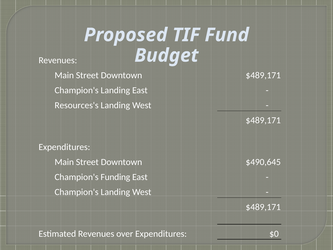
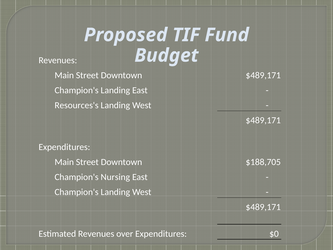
$490,645: $490,645 -> $188,705 (263, 162)
Funding: Funding -> Nursing (115, 177)
